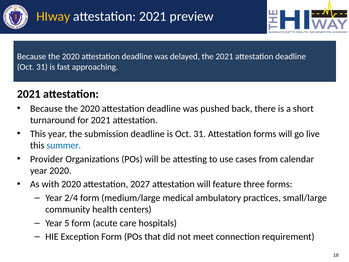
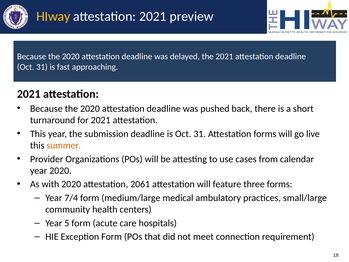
summer colour: blue -> orange (64, 145)
2027: 2027 -> 2061 (140, 184)
2/4: 2/4 -> 7/4 (71, 198)
